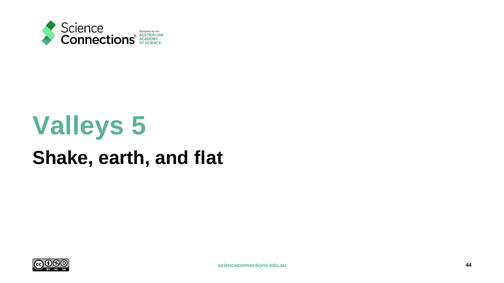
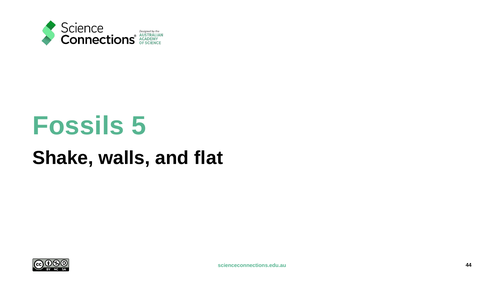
Valleys: Valleys -> Fossils (78, 126)
earth: earth -> walls (124, 158)
